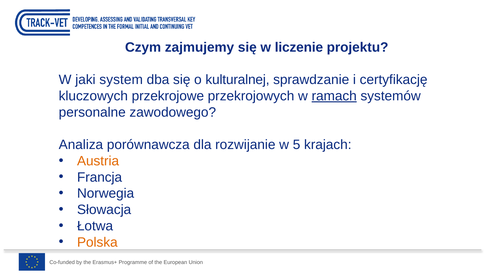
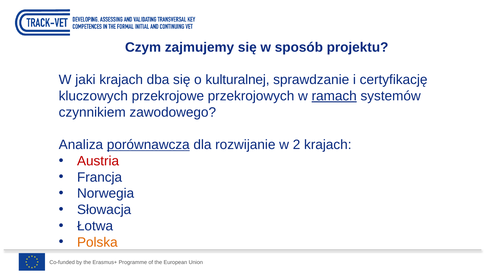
liczenie: liczenie -> sposób (299, 47)
jaki system: system -> krajach (121, 80)
personalne: personalne -> czynnikiem (92, 112)
porównawcza underline: none -> present (148, 145)
5: 5 -> 2 (297, 145)
Austria colour: orange -> red (98, 161)
